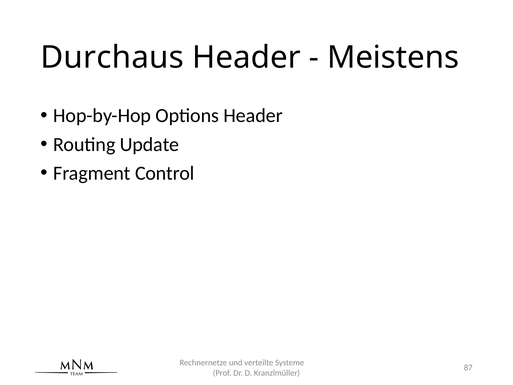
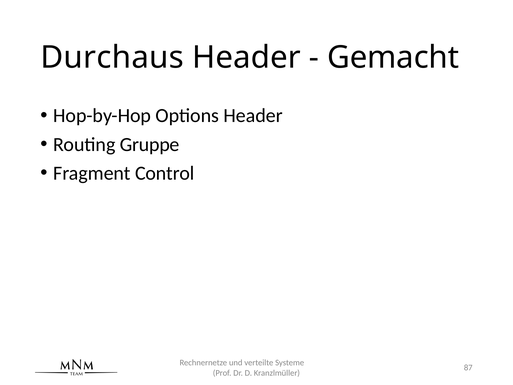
Meistens: Meistens -> Gemacht (393, 57)
Update: Update -> Gruppe (150, 144)
